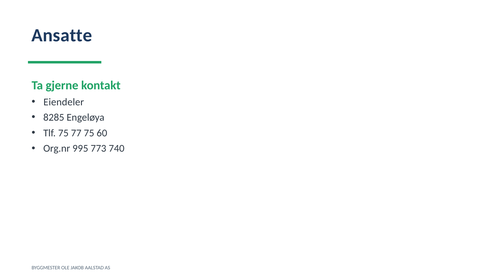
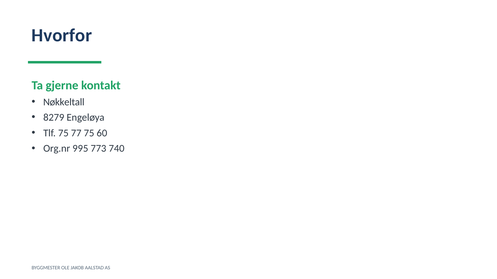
Ansatte: Ansatte -> Hvorfor (62, 35)
Eiendeler: Eiendeler -> Nøkkeltall (64, 102)
8285: 8285 -> 8279 (54, 118)
